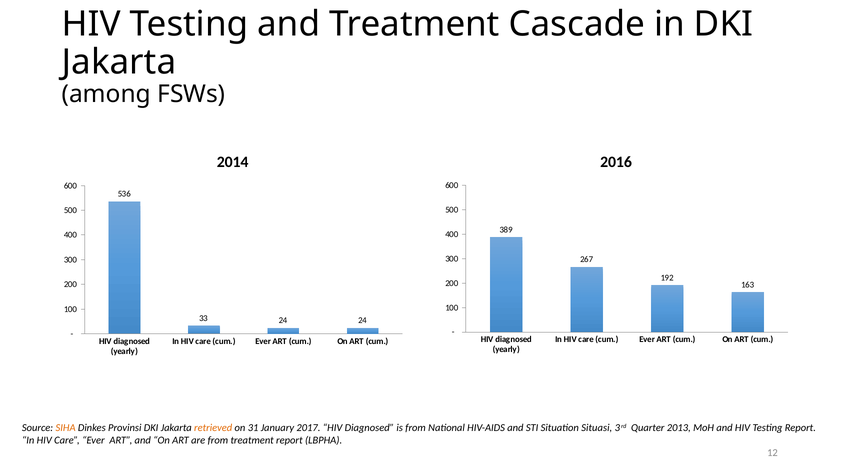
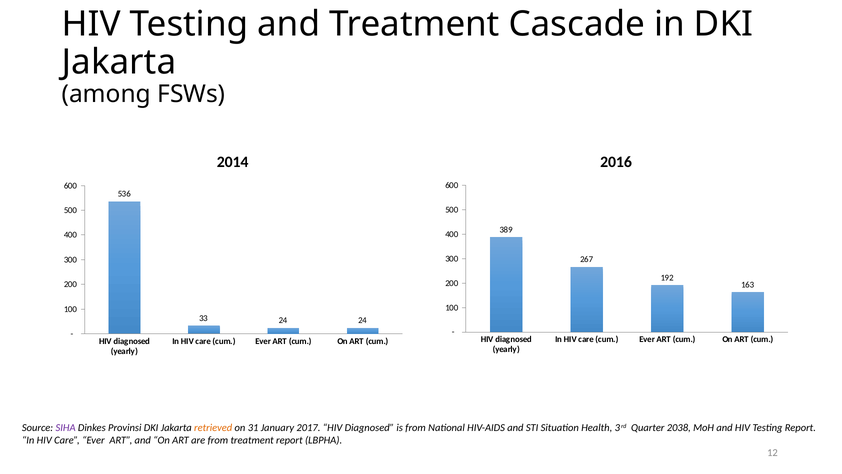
SIHA colour: orange -> purple (66, 427)
Situasi: Situasi -> Health (597, 427)
2013: 2013 -> 2038 (679, 427)
